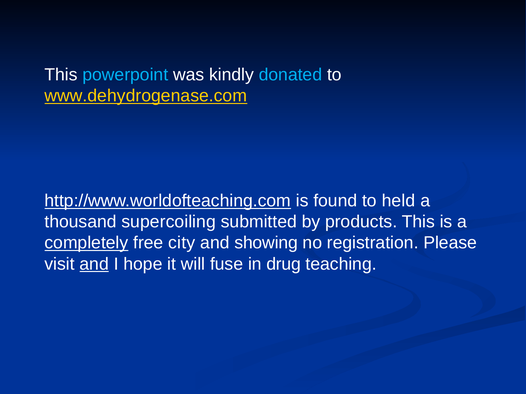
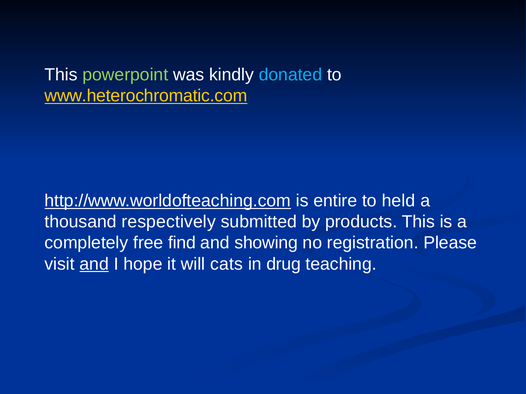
powerpoint colour: light blue -> light green (125, 75)
www.dehydrogenase.com: www.dehydrogenase.com -> www.heterochromatic.com (146, 96)
found: found -> entire (335, 201)
supercoiling: supercoiling -> respectively (169, 222)
completely underline: present -> none (86, 243)
city: city -> find (182, 243)
fuse: fuse -> cats (227, 264)
